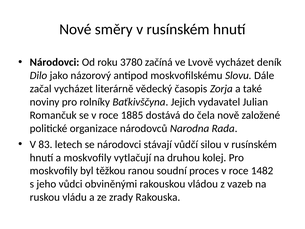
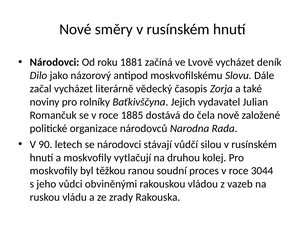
3780: 3780 -> 1881 (131, 62)
83: 83 -> 90 (45, 144)
1482: 1482 -> 3044 (262, 171)
